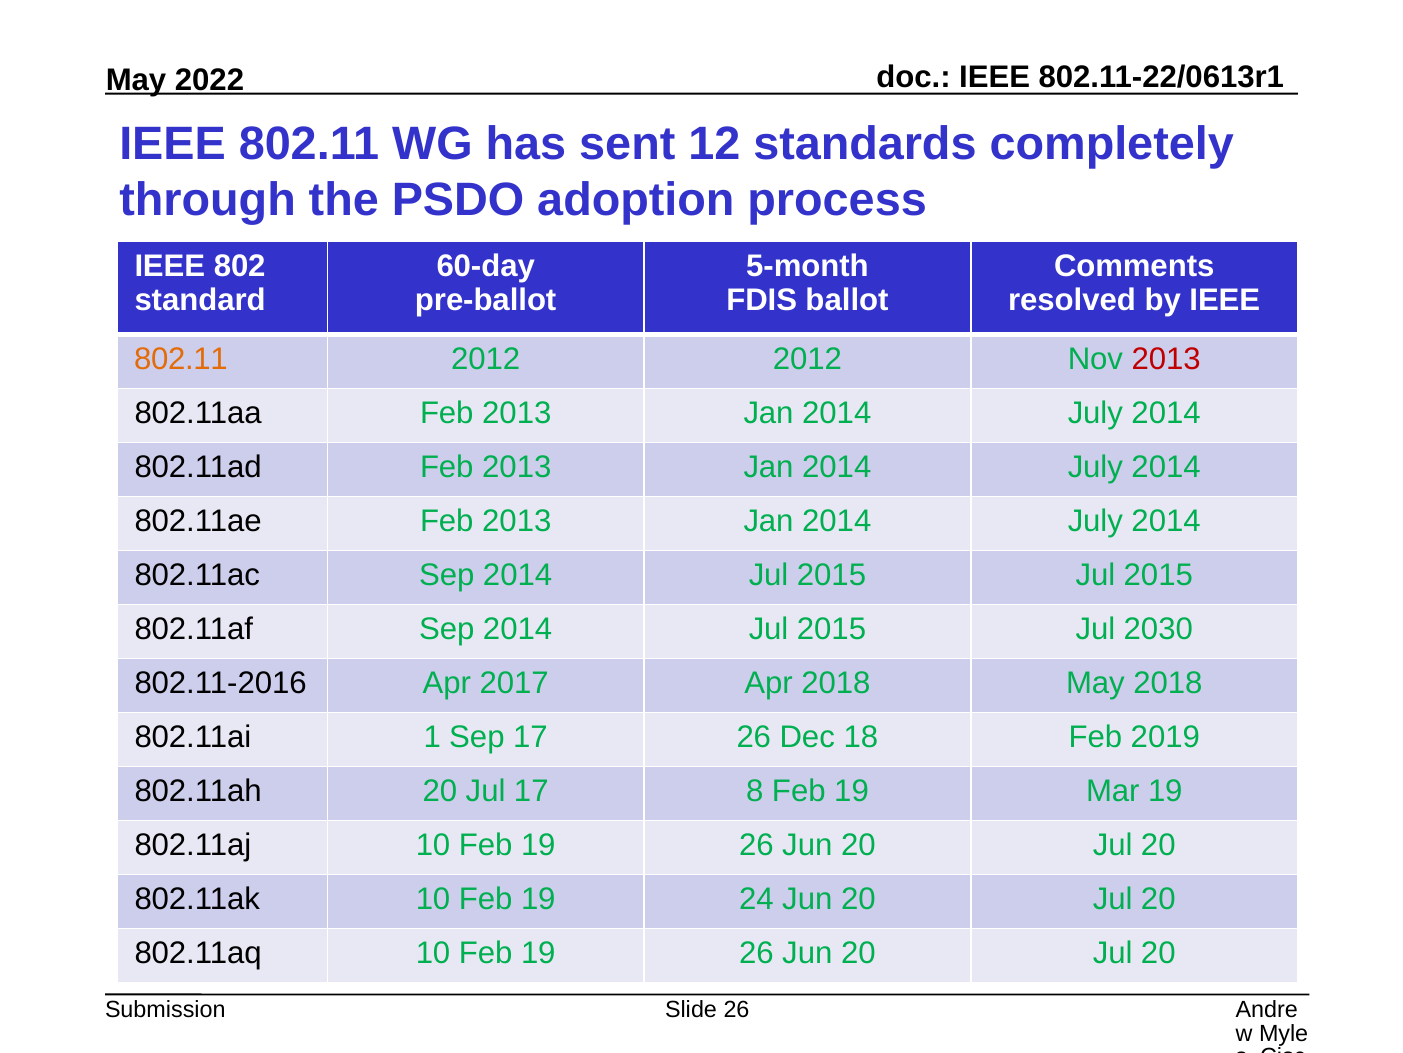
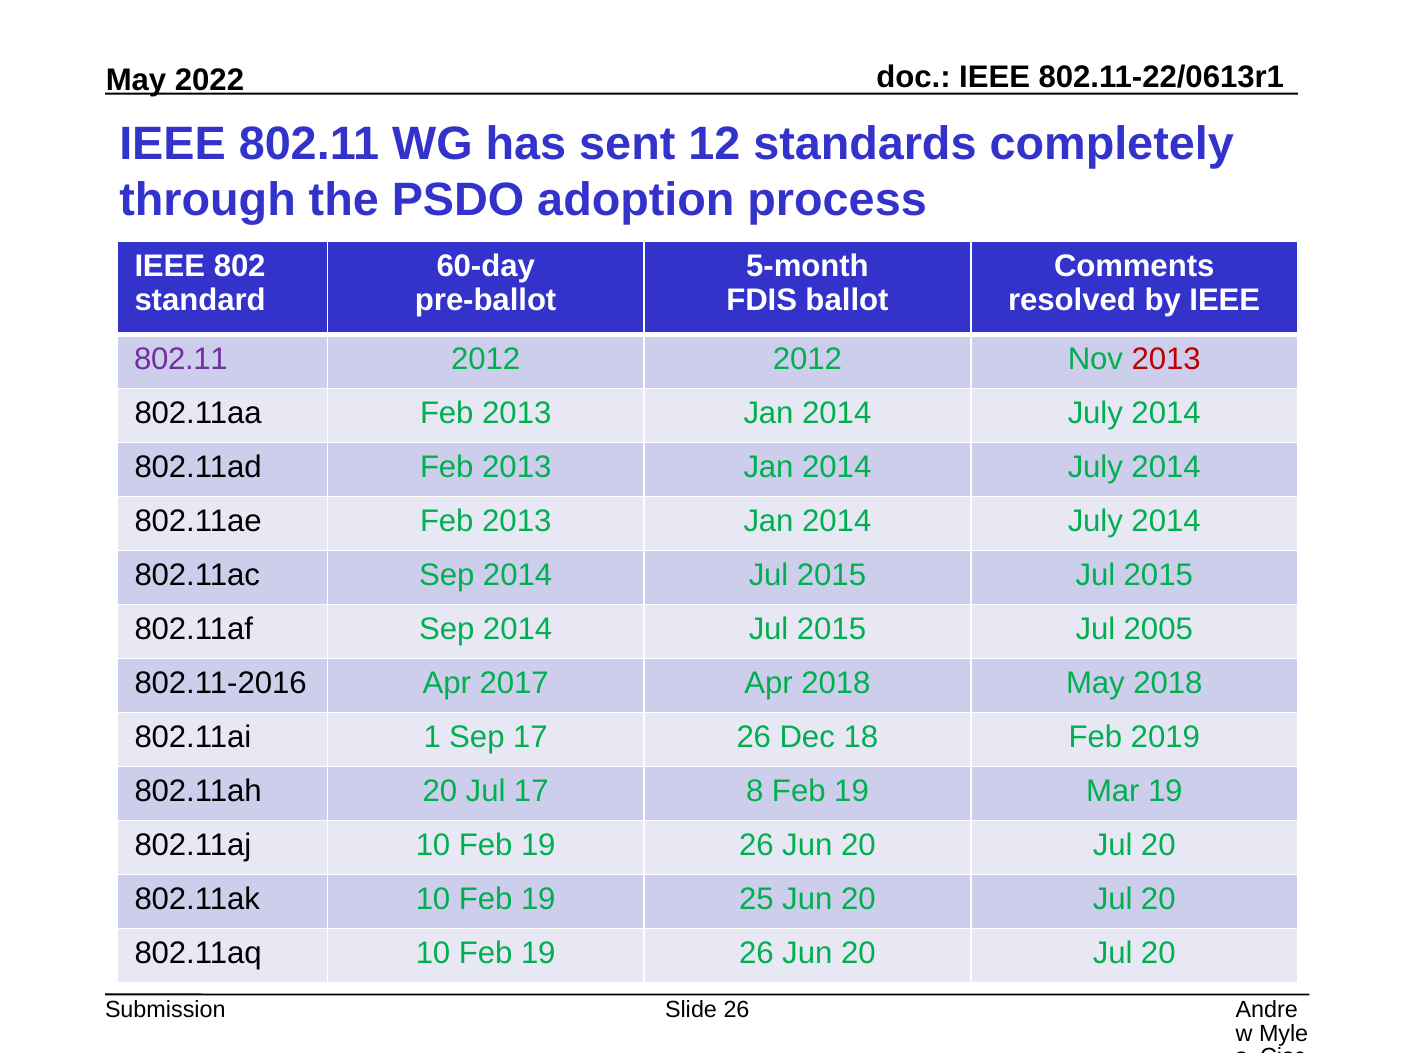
802.11 colour: orange -> purple (181, 359)
2030: 2030 -> 2005 (1158, 629)
24: 24 -> 25 (756, 899)
